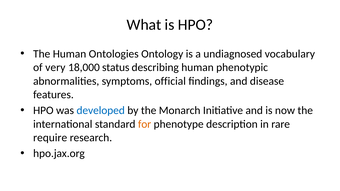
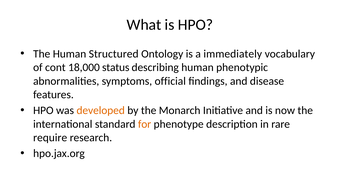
Ontologies: Ontologies -> Structured (114, 54)
undiagnosed: undiagnosed -> immediately (233, 54)
very: very -> cont (55, 68)
developed colour: blue -> orange (101, 111)
